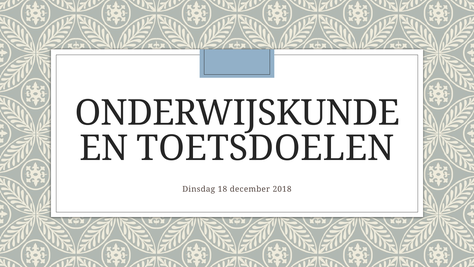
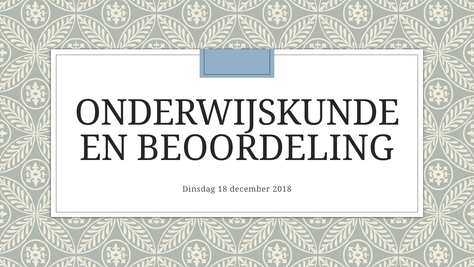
TOETSDOELEN: TOETSDOELEN -> BEOORDELING (265, 148)
